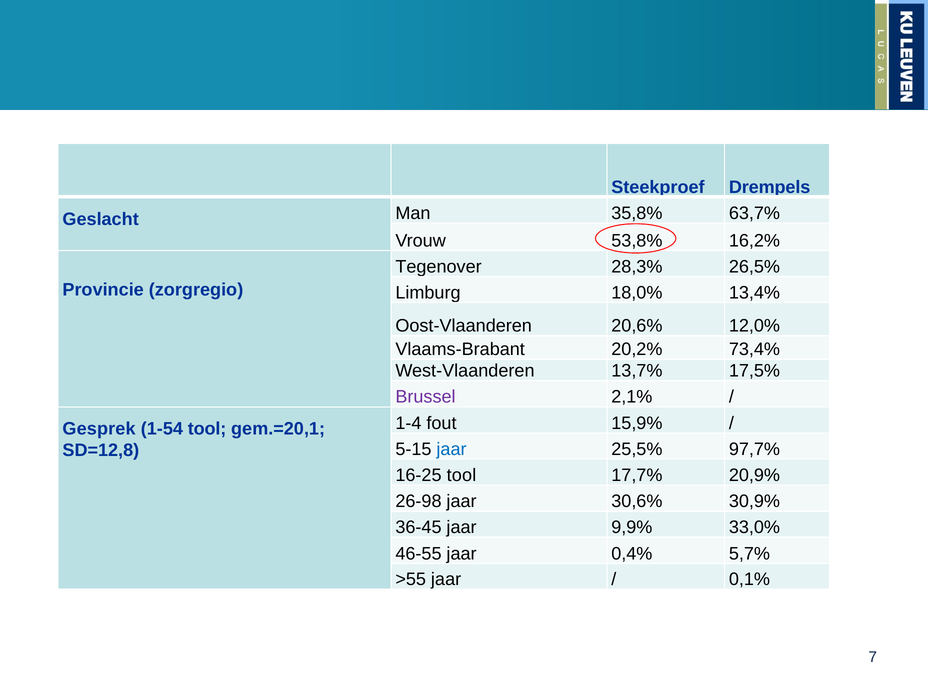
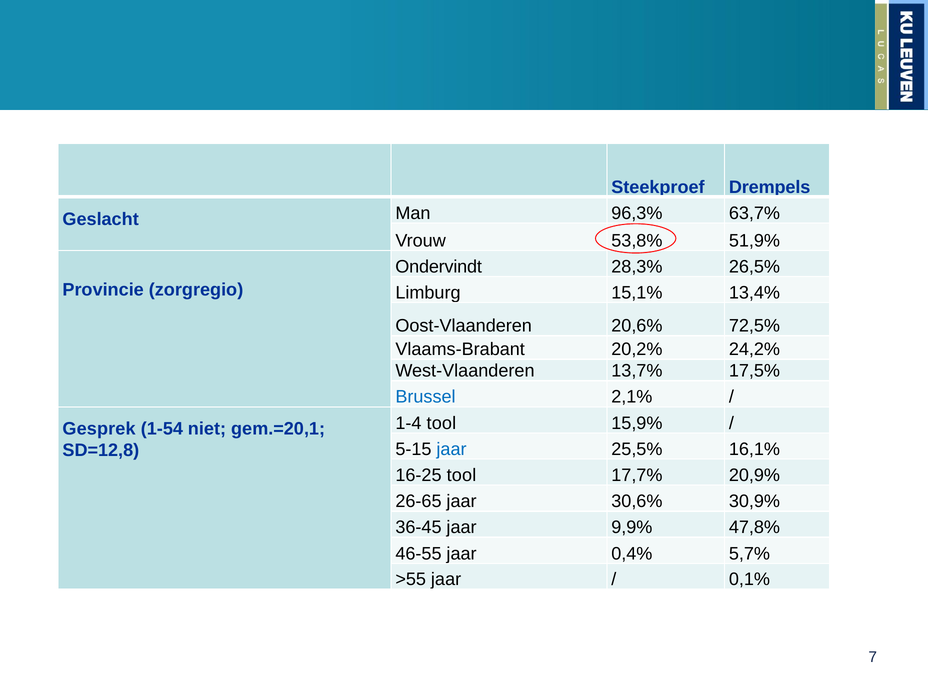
35,8%: 35,8% -> 96,3% (637, 213)
16,2%: 16,2% -> 51,9% (754, 241)
Tegenover: Tegenover -> Ondervindt (439, 267)
18,0%: 18,0% -> 15,1% (637, 293)
12,0%: 12,0% -> 72,5% (754, 326)
73,4%: 73,4% -> 24,2% (754, 349)
Brussel colour: purple -> blue (425, 397)
1-4 fout: fout -> tool (441, 423)
1-54 tool: tool -> niet (207, 429)
97,7%: 97,7% -> 16,1% (754, 449)
26-98: 26-98 -> 26-65 (418, 501)
33,0%: 33,0% -> 47,8% (754, 527)
